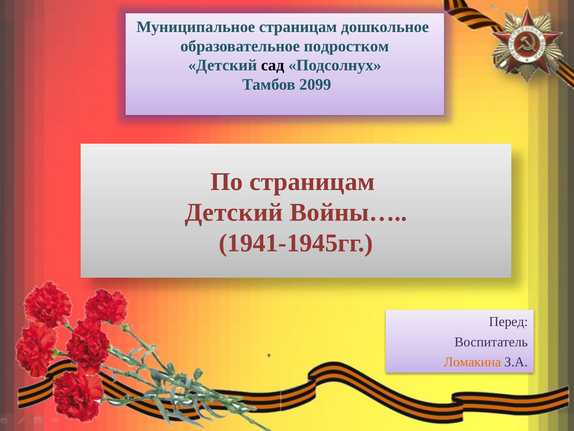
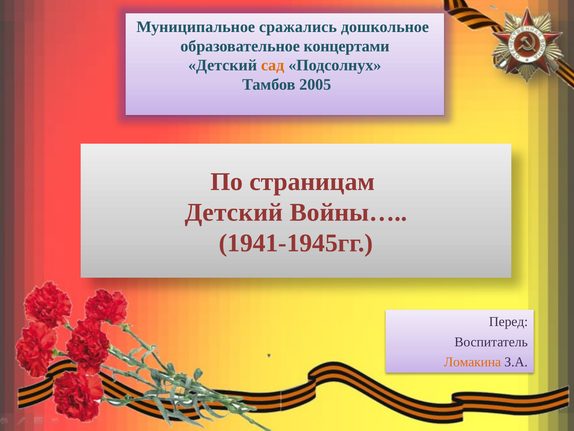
Муниципальное страницам: страницам -> сражались (298, 27)
подростком: подростком -> концертами (346, 46)
сад colour: black -> orange (273, 65)
2099: 2099 -> 2005 (315, 84)
